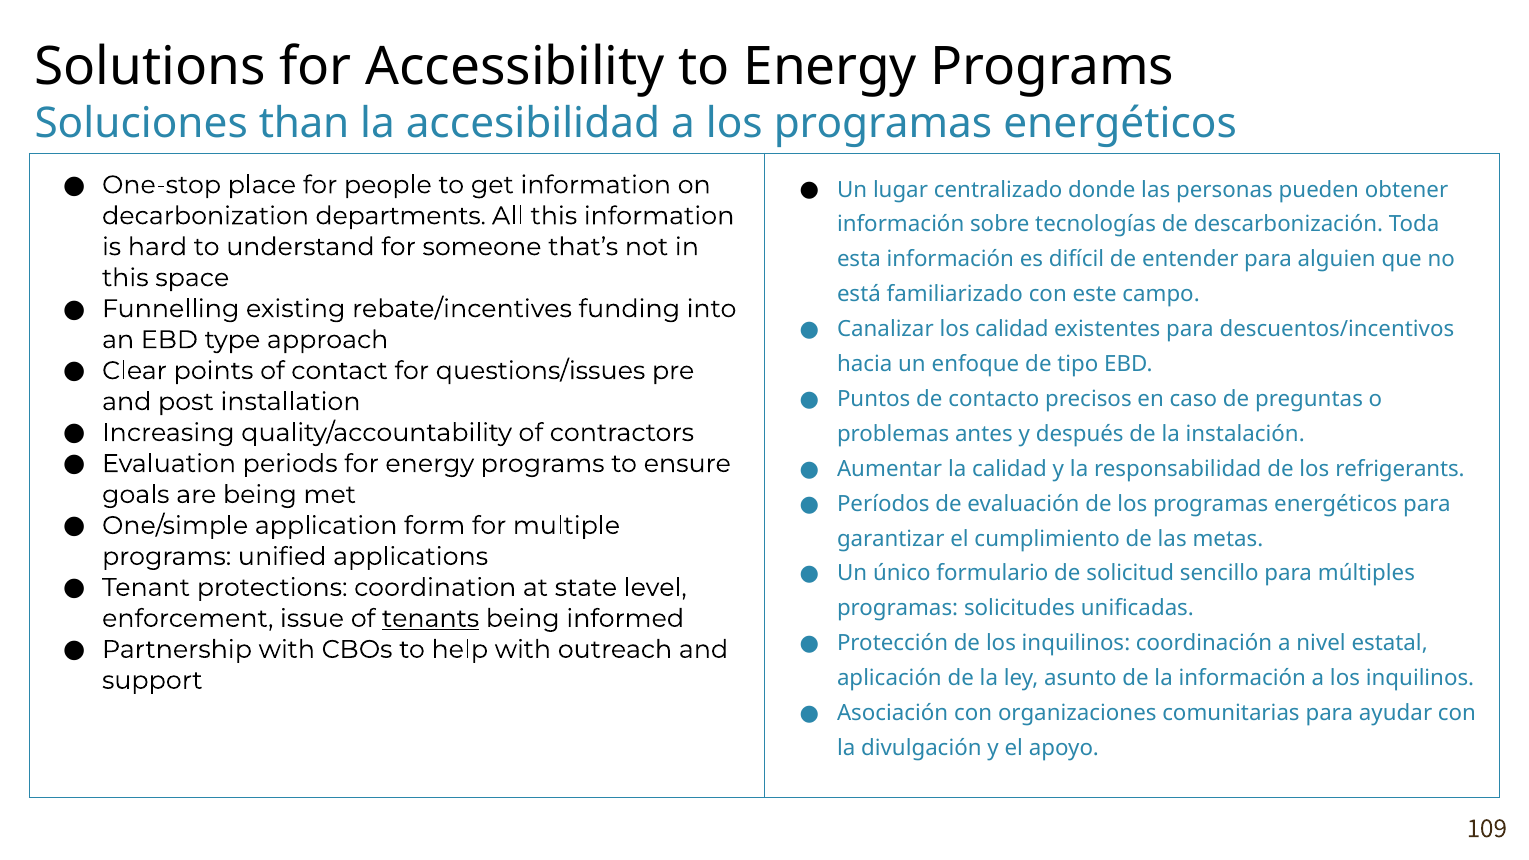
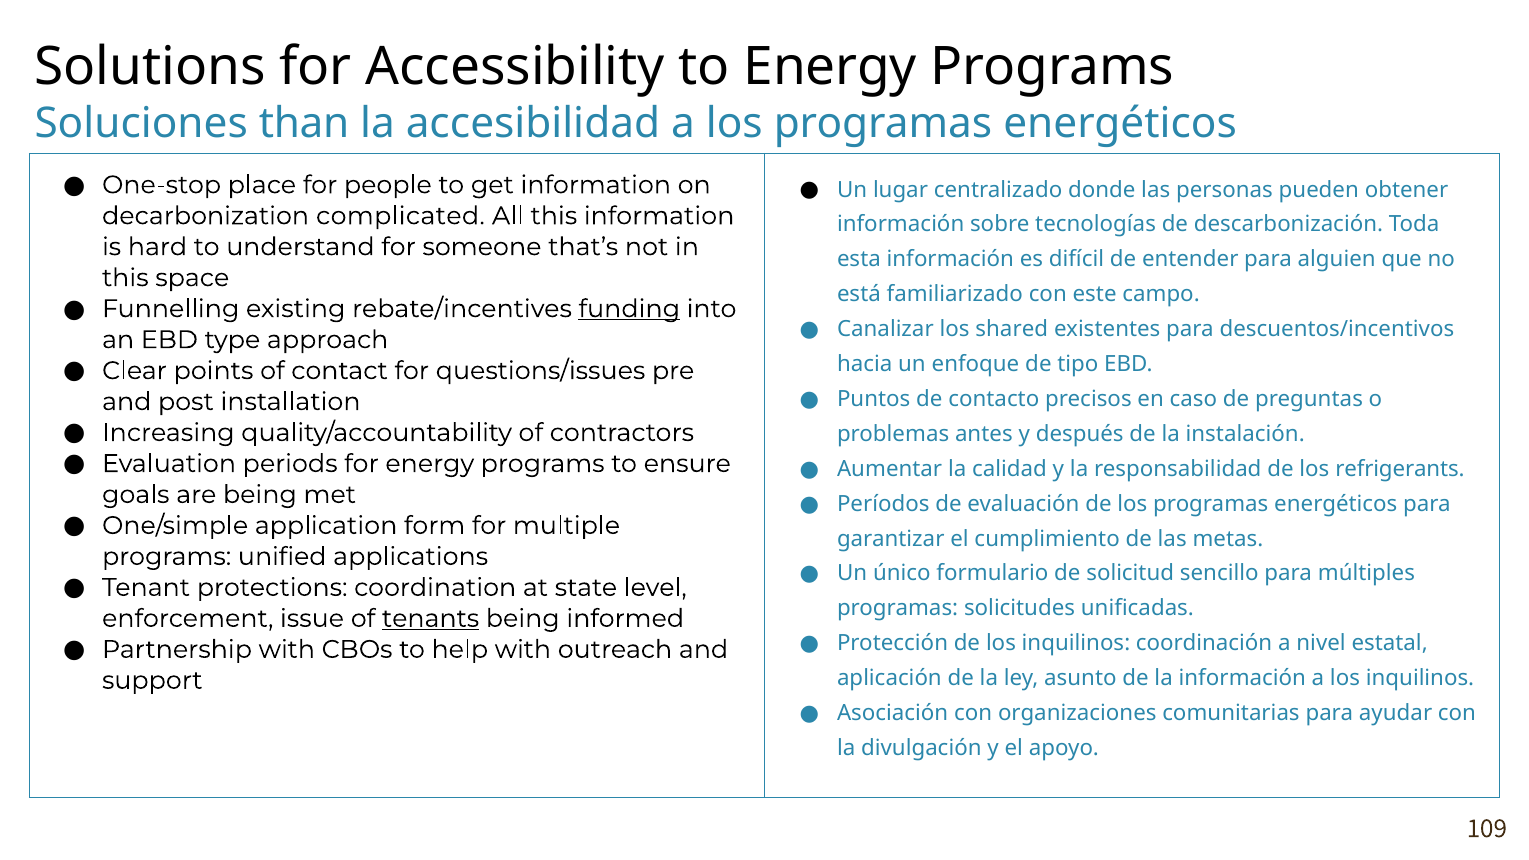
departments: departments -> complicated (400, 216)
funding underline: none -> present (629, 309)
los calidad: calidad -> shared (1012, 329)
